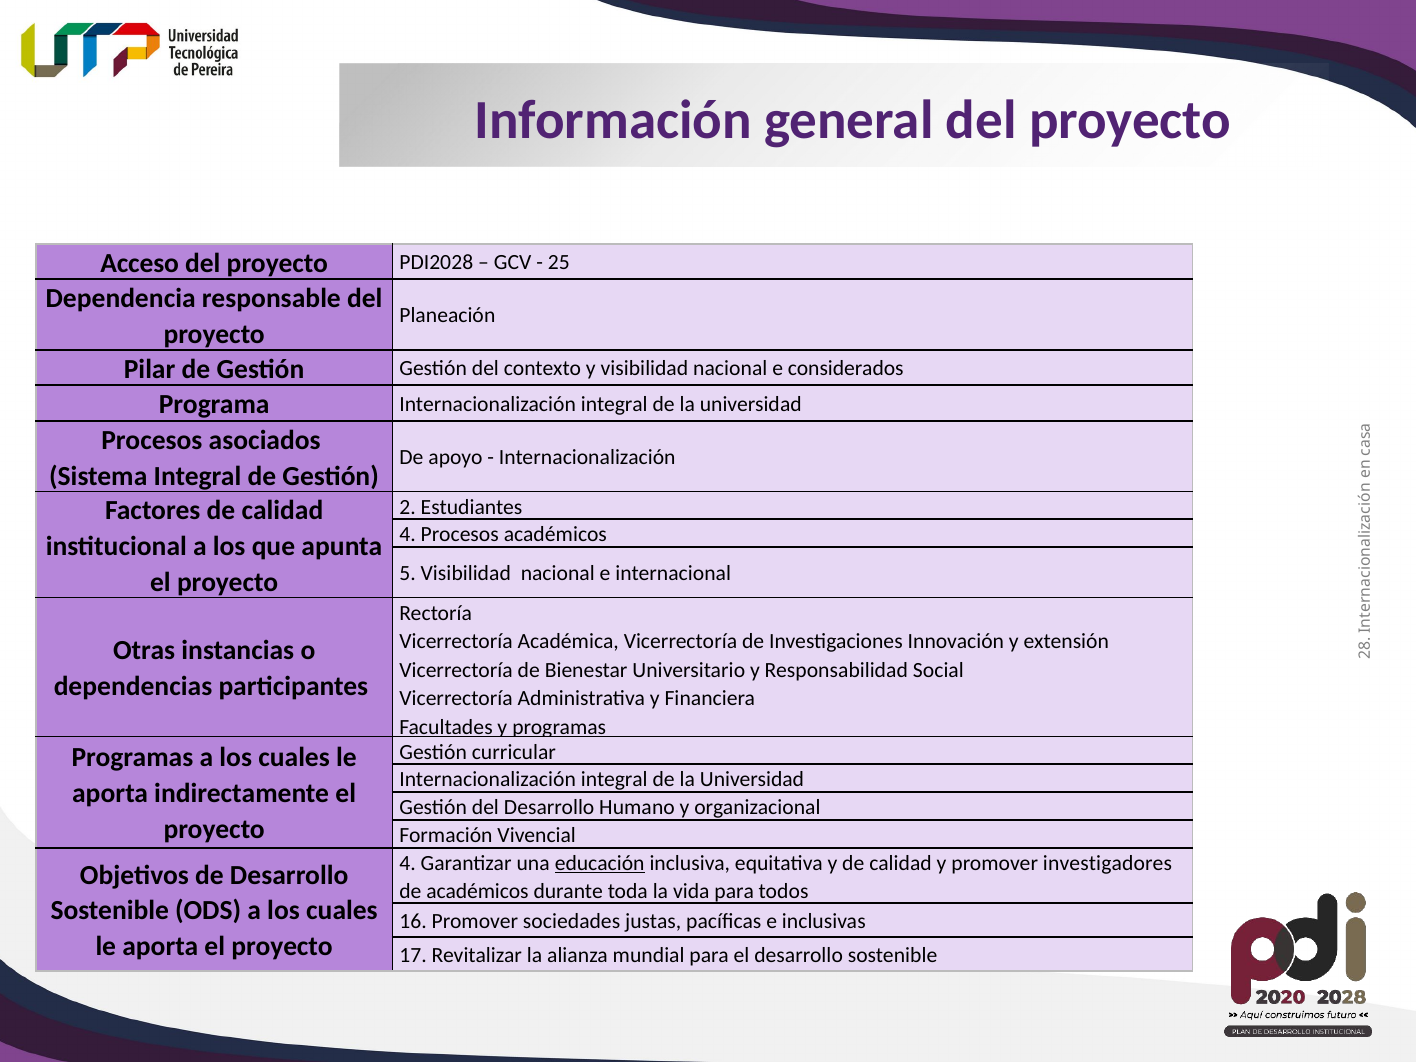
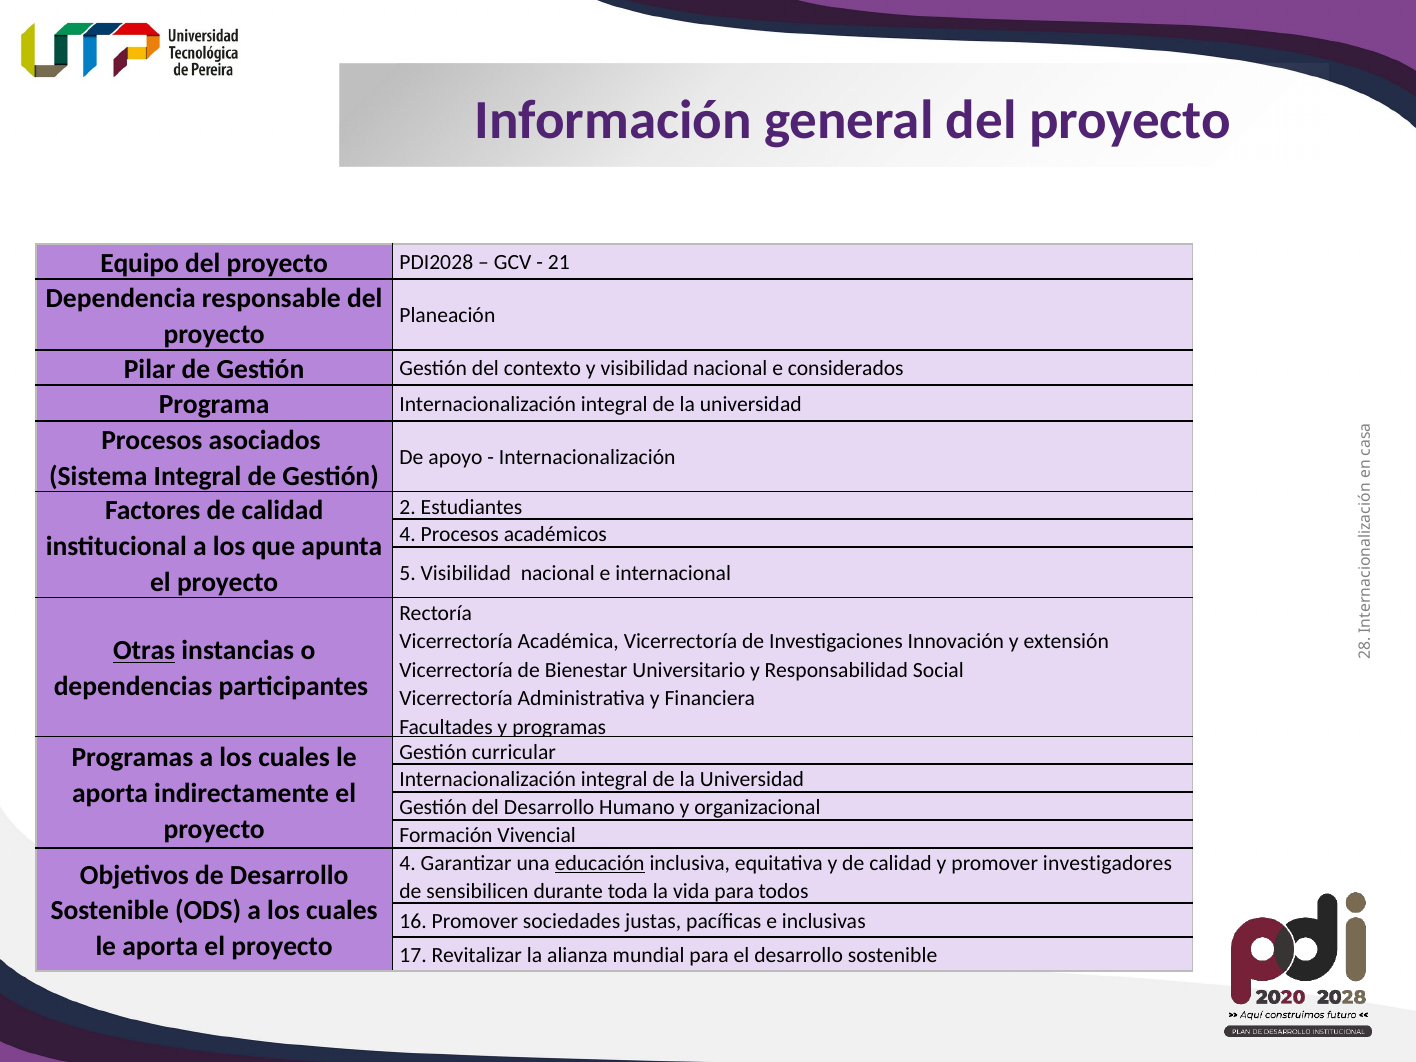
Acceso: Acceso -> Equipo (140, 263)
25: 25 -> 21 (559, 263)
Otras underline: none -> present (144, 651)
de académicos: académicos -> sensibilicen (477, 892)
